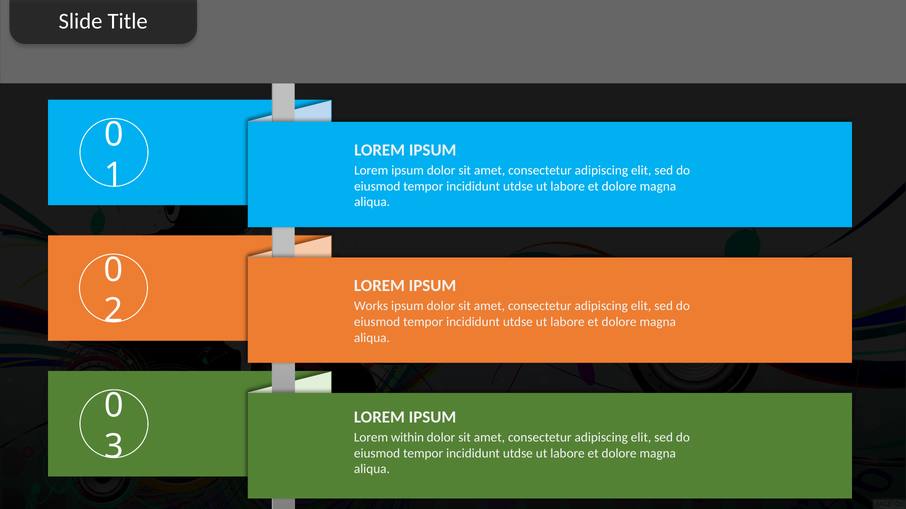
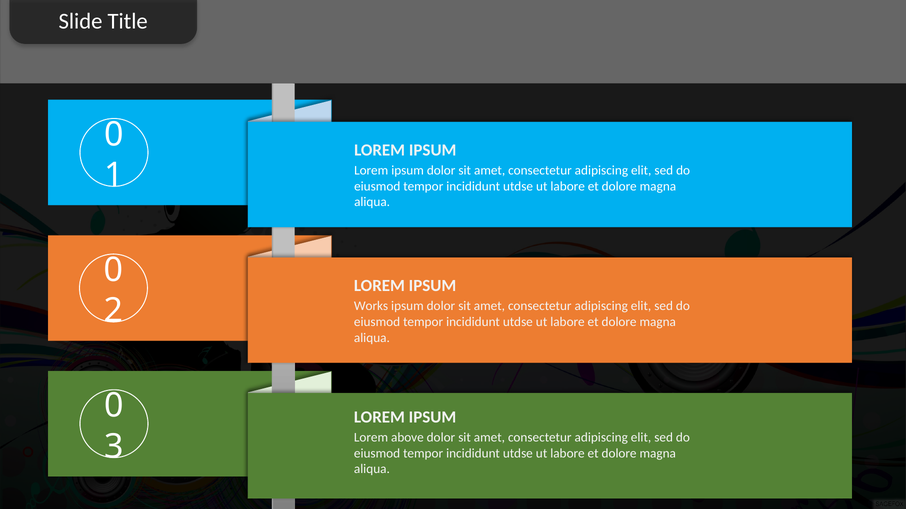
within: within -> above (407, 438)
